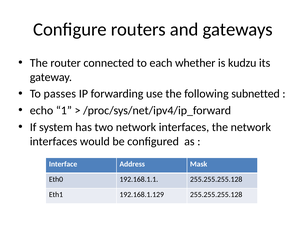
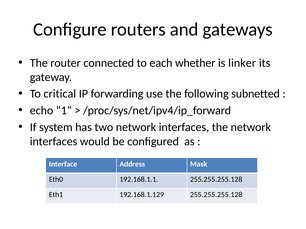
kudzu: kudzu -> linker (242, 63)
passes: passes -> critical (60, 94)
